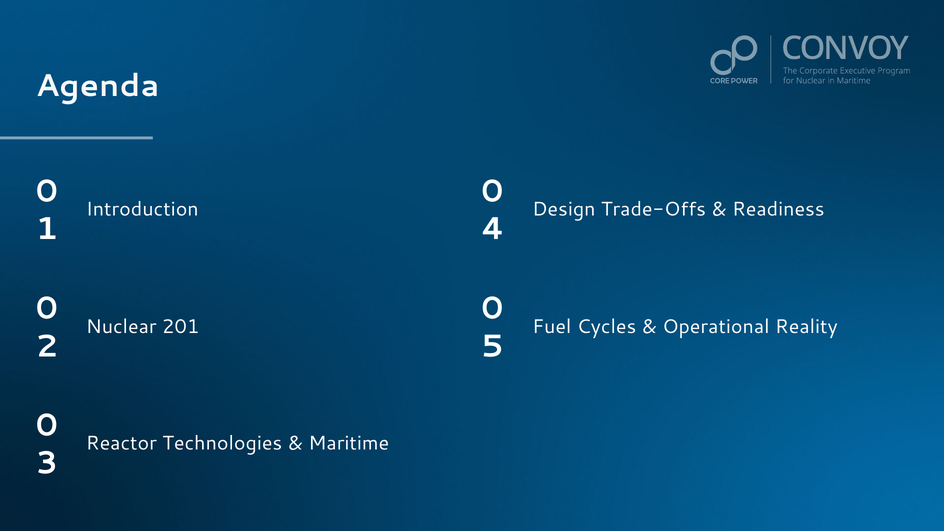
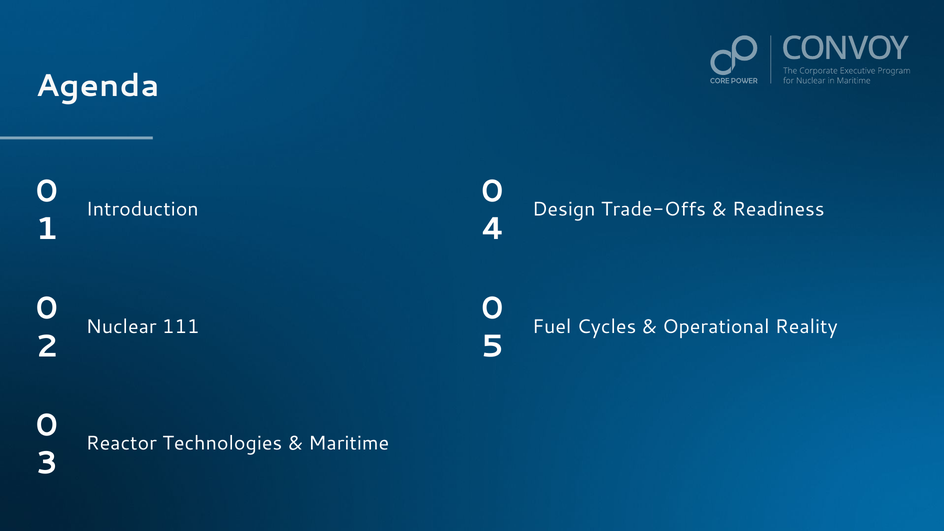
201: 201 -> 111 (181, 327)
